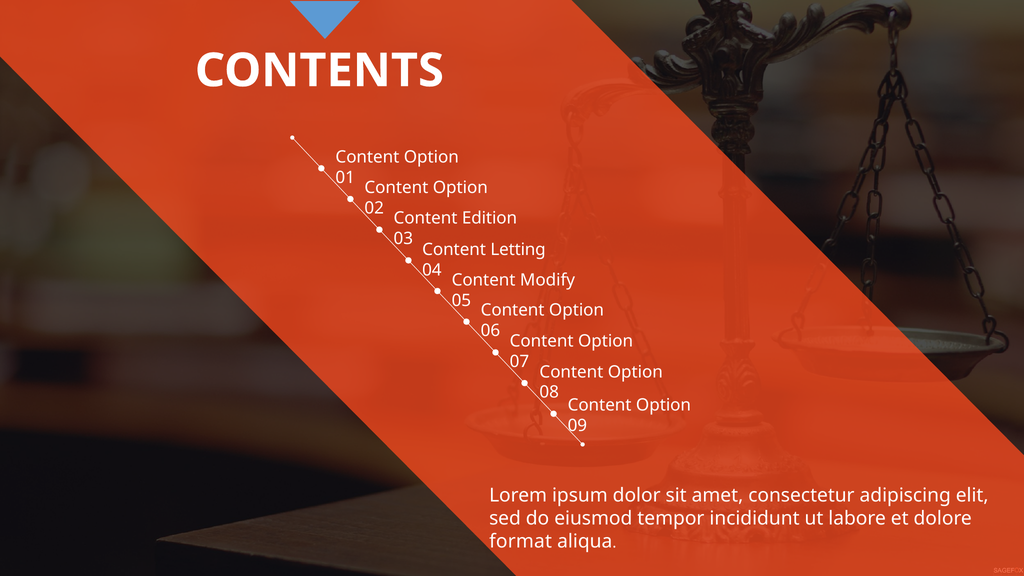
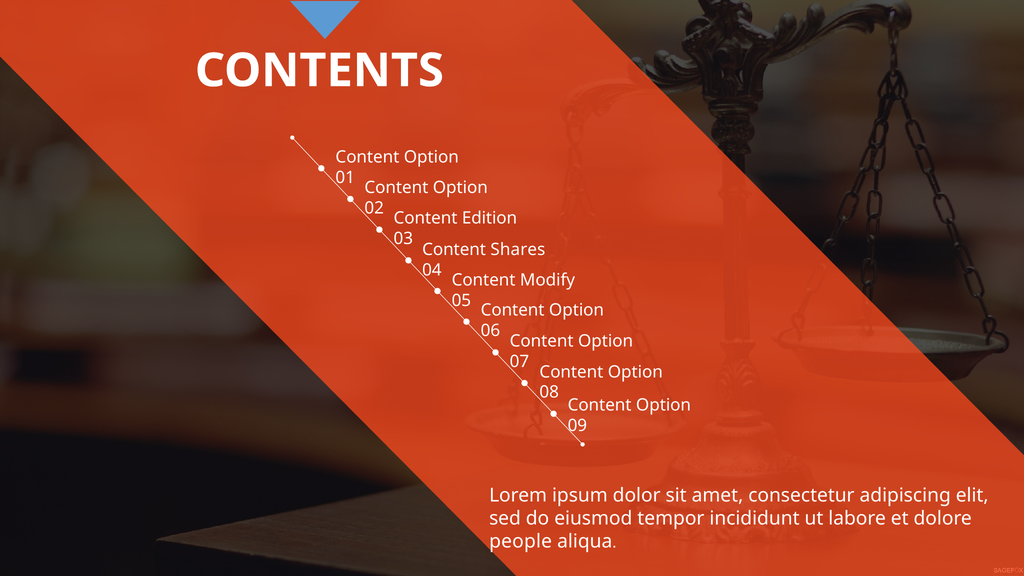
Letting: Letting -> Shares (518, 250)
format: format -> people (521, 541)
